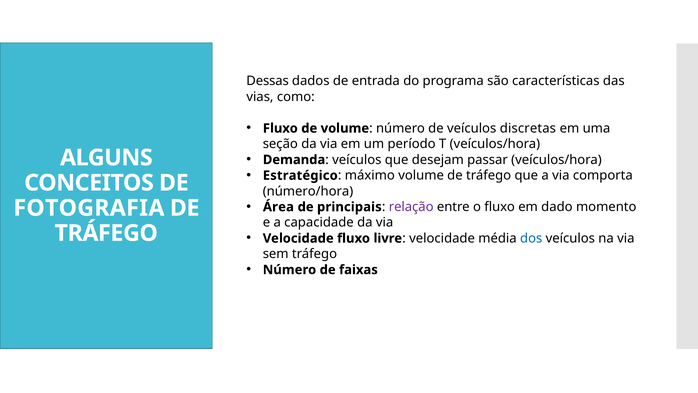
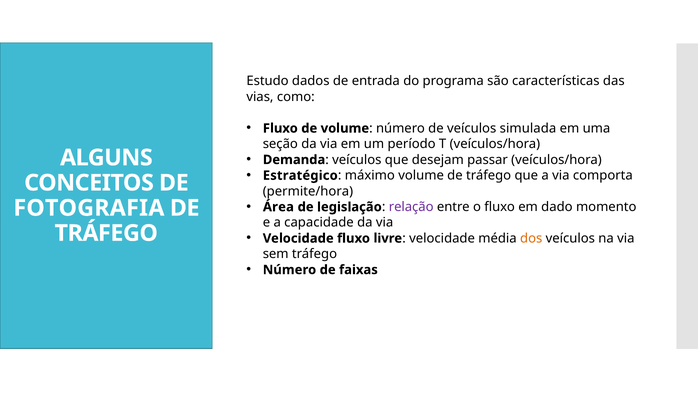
Dessas: Dessas -> Estudo (268, 81)
discretas: discretas -> simulada (528, 128)
número/hora: número/hora -> permite/hora (308, 191)
principais: principais -> legislação (349, 207)
dos colour: blue -> orange (531, 238)
